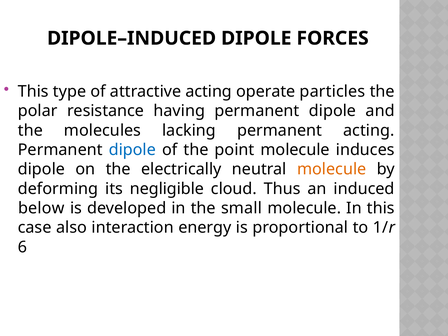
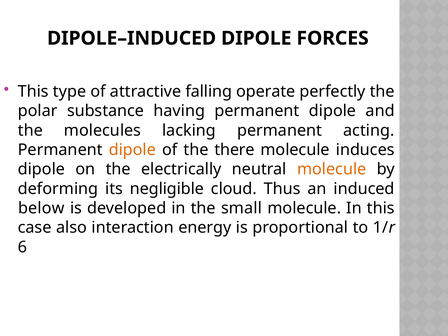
attractive acting: acting -> falling (209, 91)
particles: particles -> perfectly (333, 91)
resistance: resistance -> substance (106, 111)
dipole colour: blue -> orange (132, 150)
point: point -> there (235, 150)
